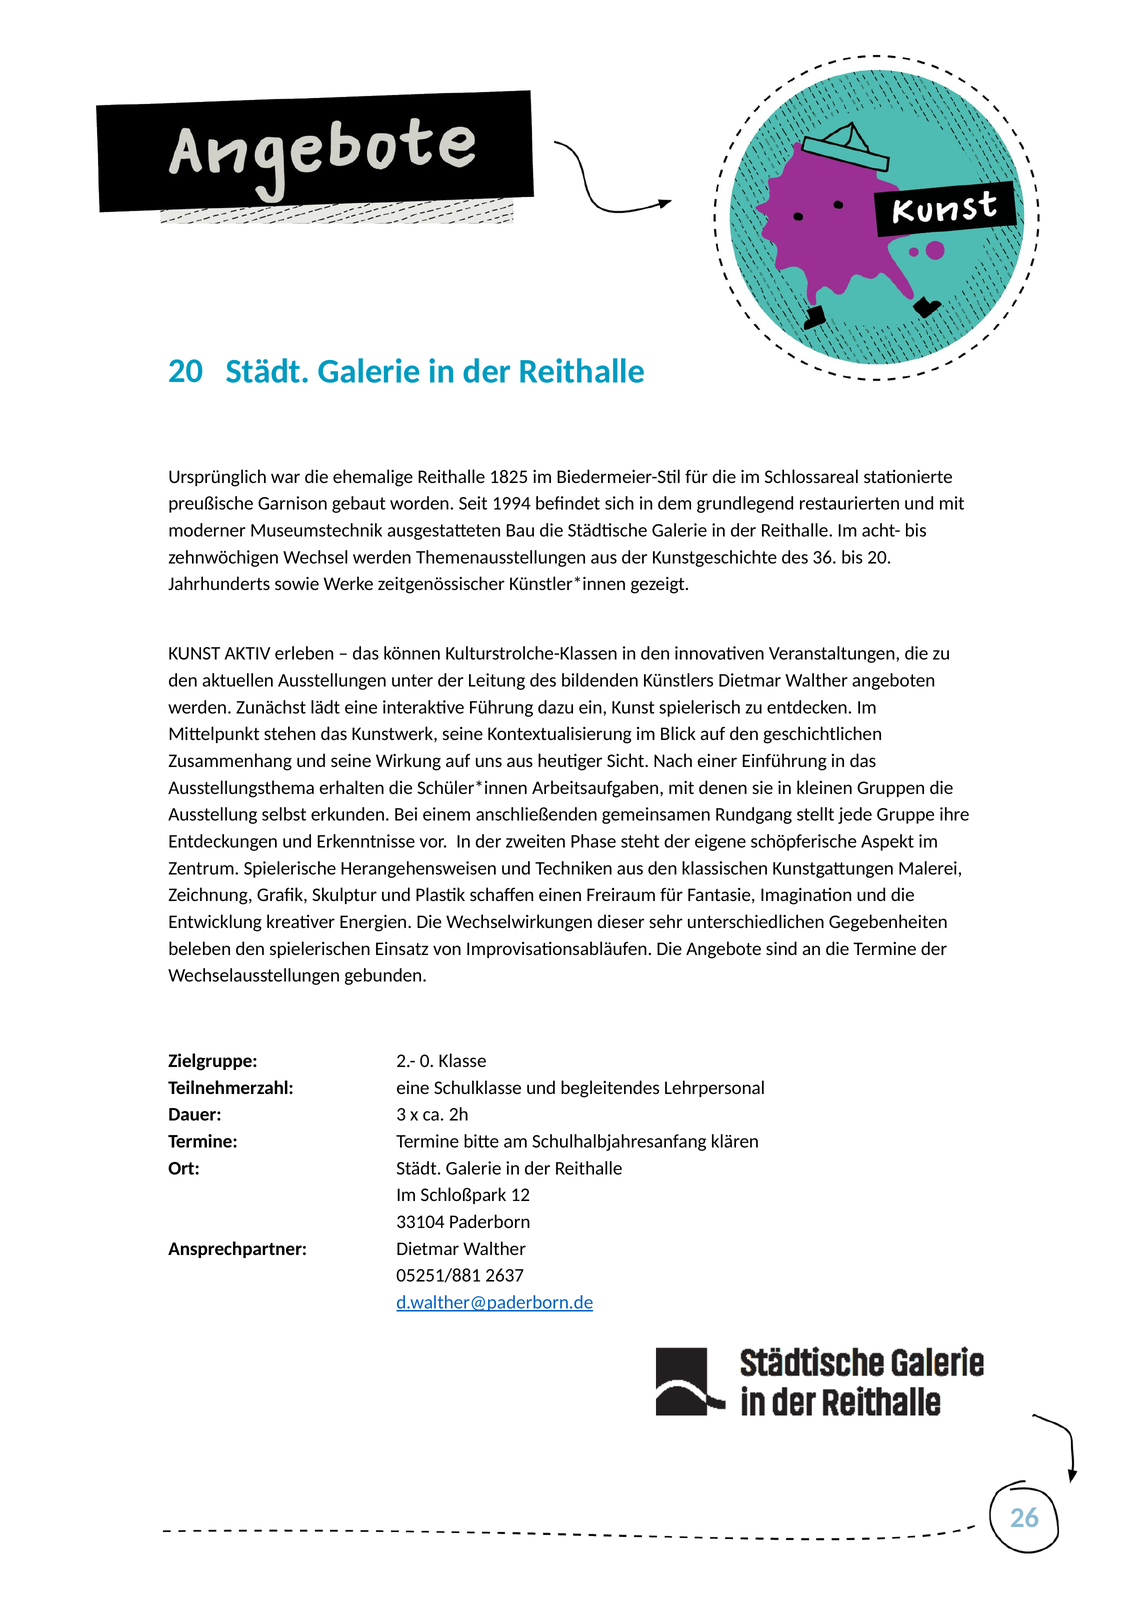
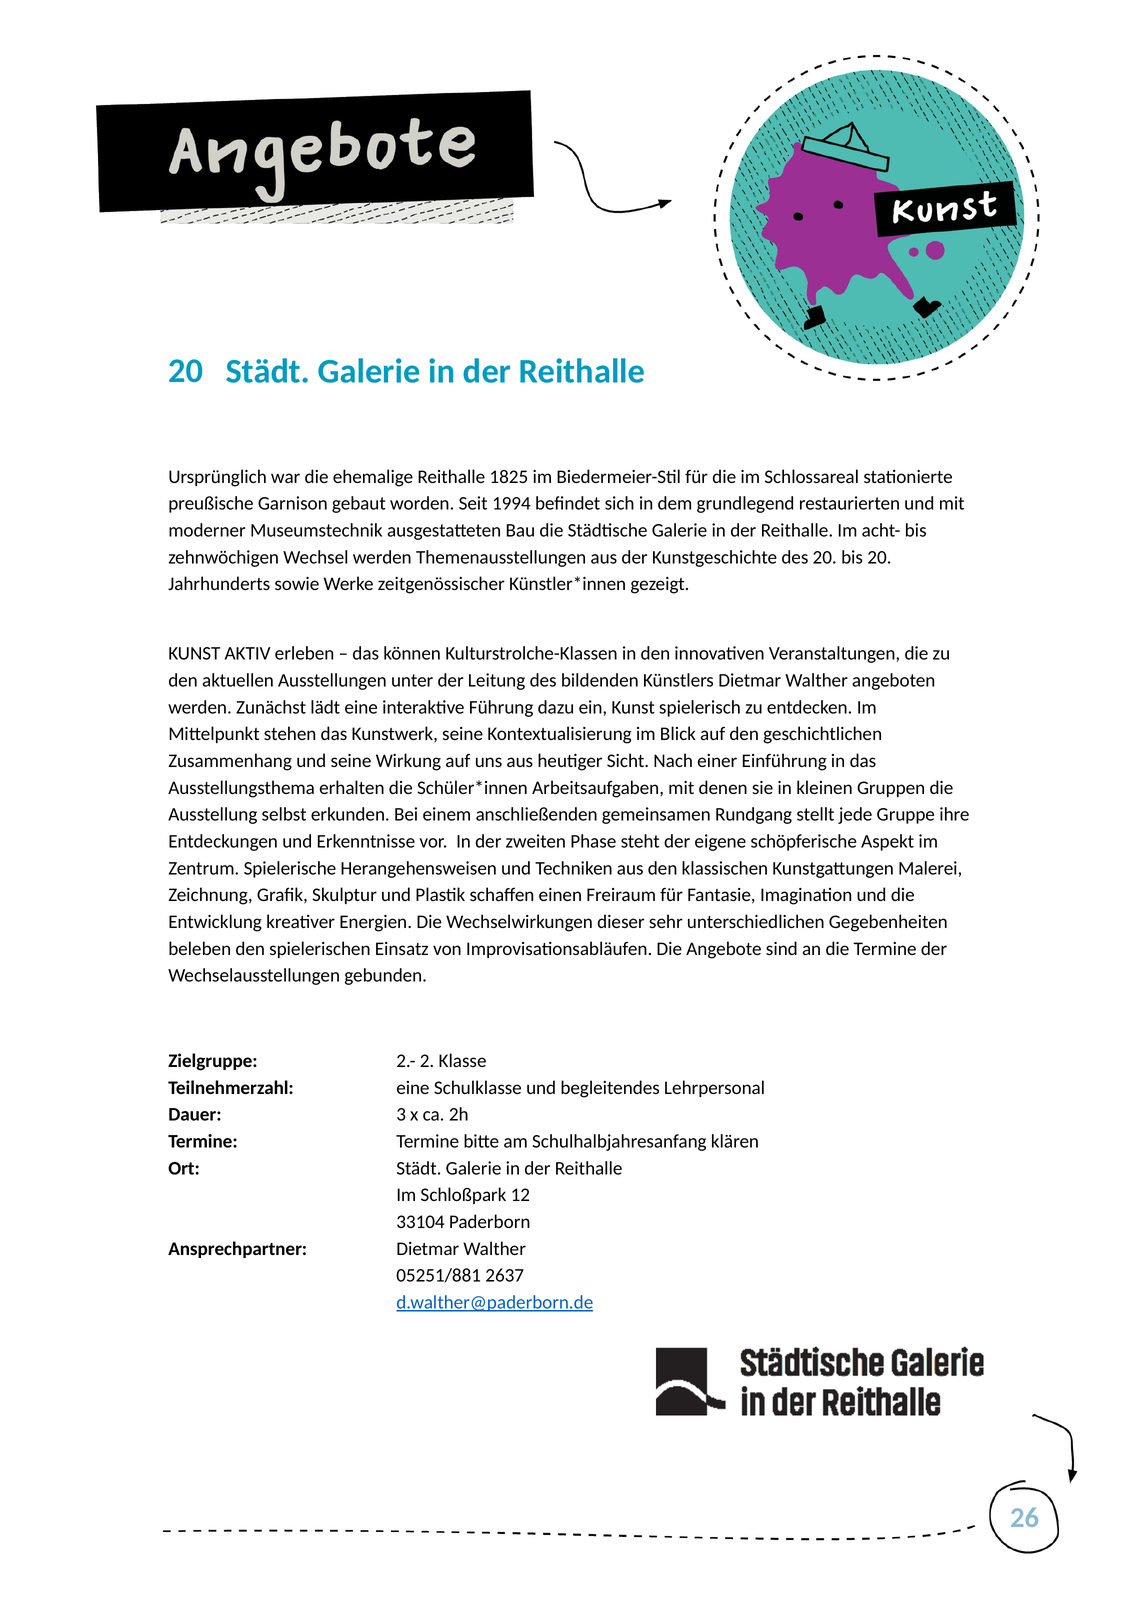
des 36: 36 -> 20 (825, 557)
0: 0 -> 2 (427, 1061)
